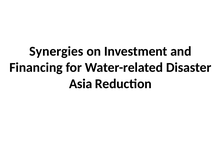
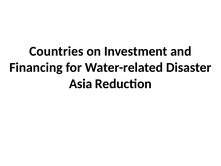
Synergies: Synergies -> Countries (56, 51)
